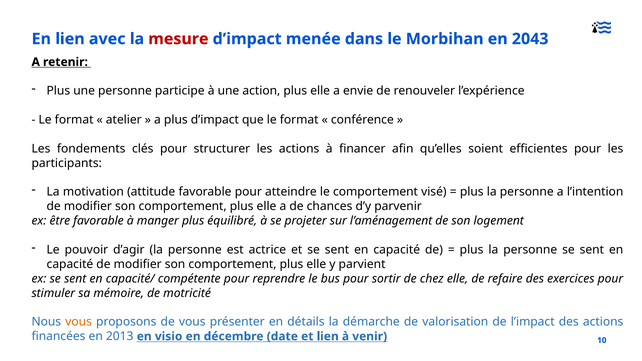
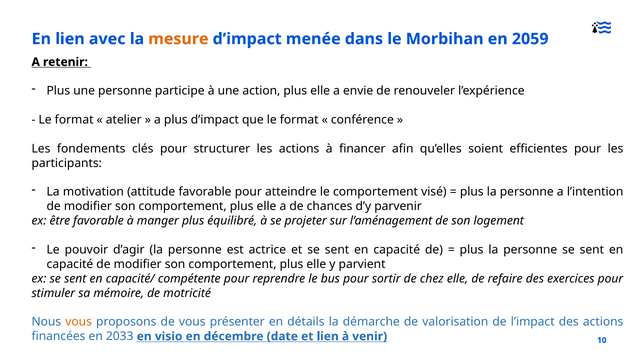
mesure colour: red -> orange (178, 39)
2043: 2043 -> 2059 (530, 39)
2013: 2013 -> 2033 (120, 336)
